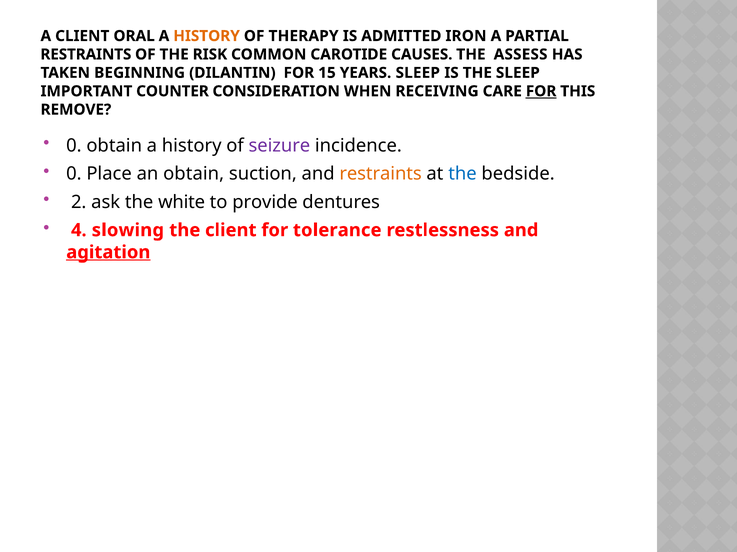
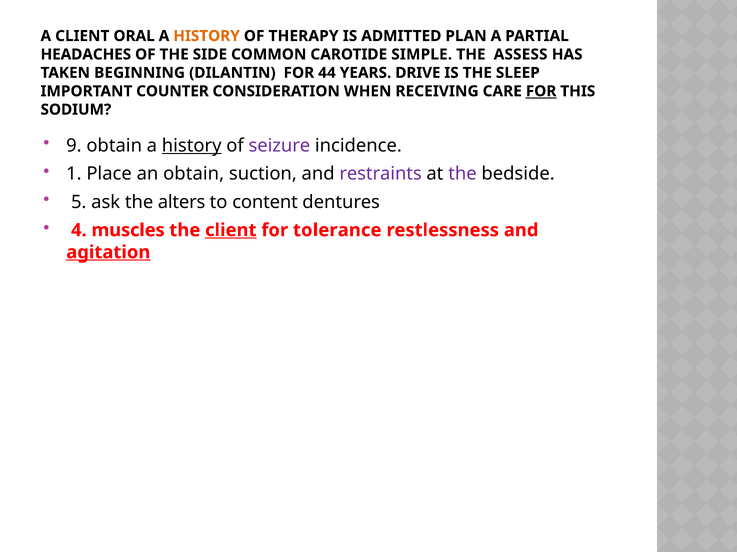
IRON: IRON -> PLAN (466, 36)
RESTRAINTS: RESTRAINTS -> HEADACHES (86, 54)
RISK: RISK -> SIDE (210, 54)
CAUSES: CAUSES -> SIMPLE (422, 54)
15: 15 -> 44 (327, 73)
YEARS SLEEP: SLEEP -> DRIVE (418, 73)
REMOVE: REMOVE -> SODIUM (76, 110)
0: 0 -> 9 (74, 146)
history underline: none -> present (192, 146)
0: 0 -> 1 (74, 174)
restraints colour: orange -> purple (381, 174)
the colour: blue -> purple (462, 174)
2: 2 -> 5 (79, 202)
white: white -> alters (182, 202)
provide: provide -> content (265, 202)
slowing: slowing -> muscles (128, 230)
client underline: none -> present (231, 230)
